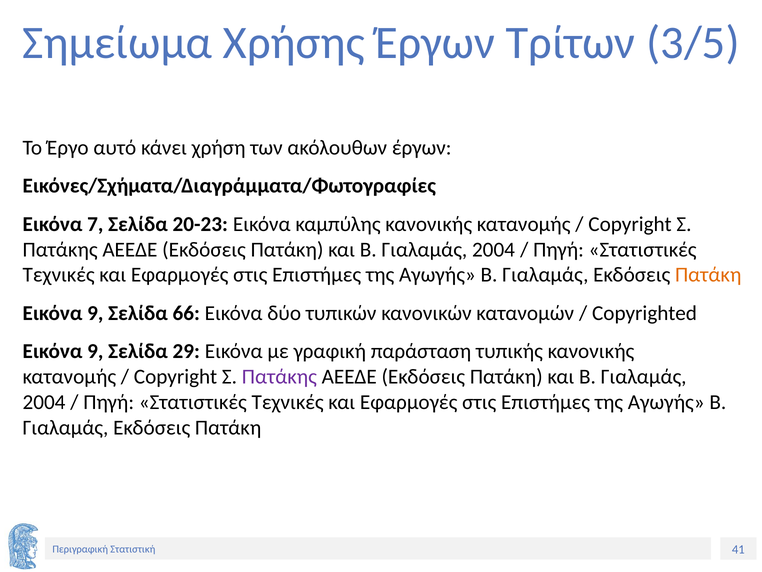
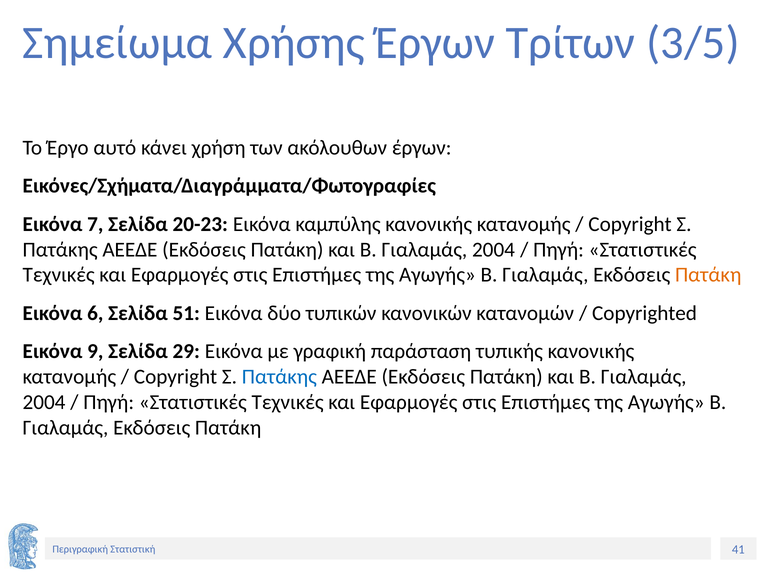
9: 9 -> 6 (95, 313)
66: 66 -> 51 (186, 313)
Πατάκης colour: purple -> blue (279, 376)
